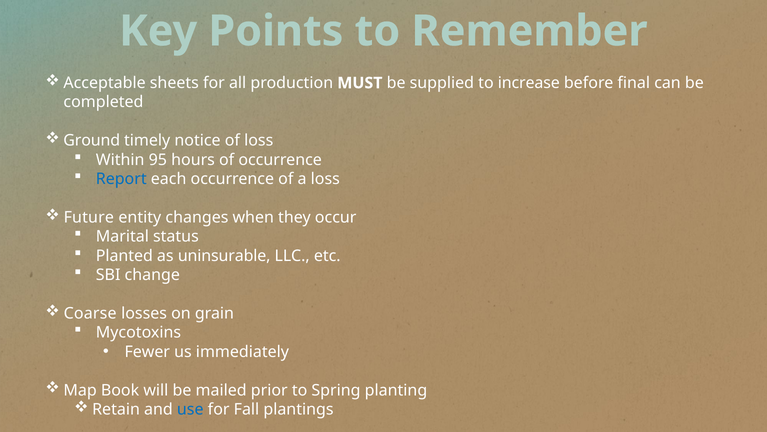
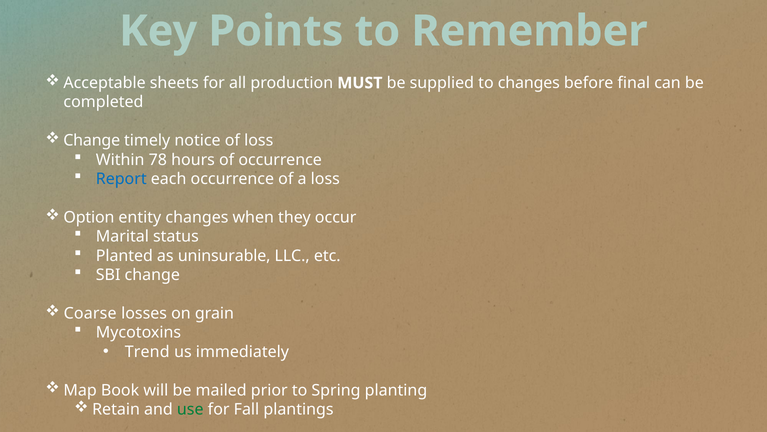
to increase: increase -> changes (529, 83)
Ground: Ground -> Change (92, 140)
95: 95 -> 78 (158, 160)
Future: Future -> Option (89, 217)
Fewer: Fewer -> Trend (147, 351)
use colour: blue -> green (190, 409)
